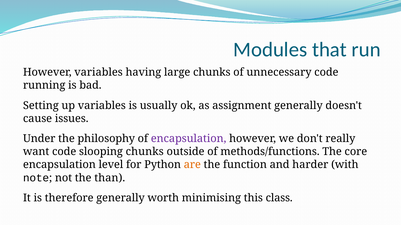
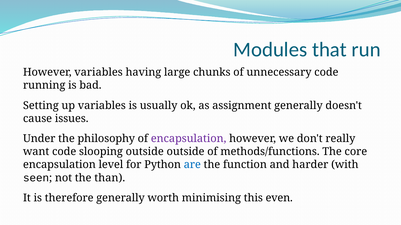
slooping chunks: chunks -> outside (145, 152)
are colour: orange -> blue (192, 165)
note: note -> seen (36, 178)
class: class -> even (279, 198)
